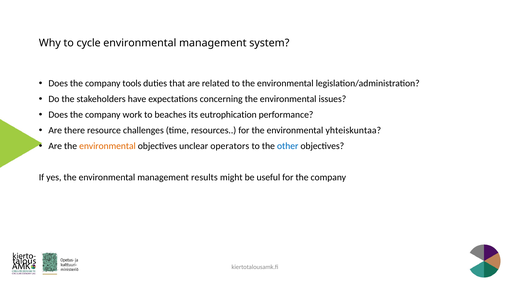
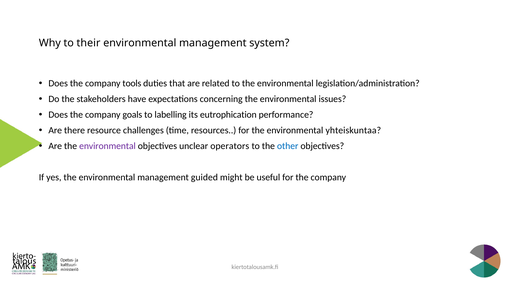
cycle: cycle -> their (89, 43)
work: work -> goals (132, 115)
beaches: beaches -> labelling (171, 115)
environmental colour: orange -> purple (107, 146)
results: results -> guided (204, 177)
